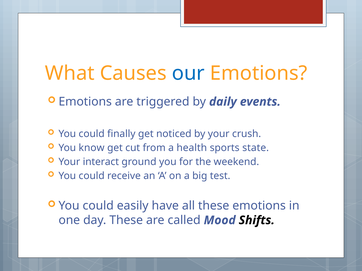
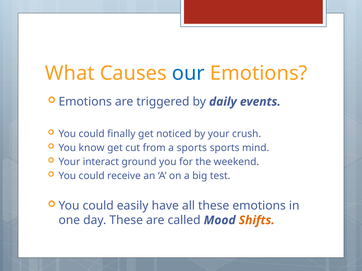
a health: health -> sports (192, 148)
state: state -> mind (256, 148)
Shifts colour: black -> orange (257, 221)
